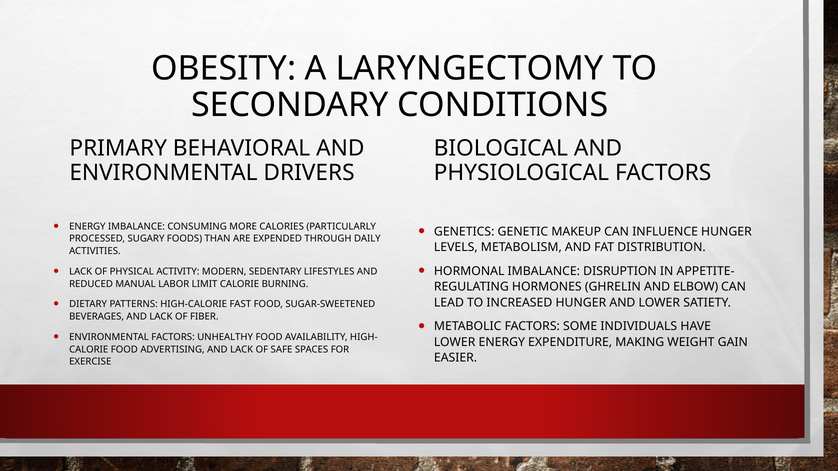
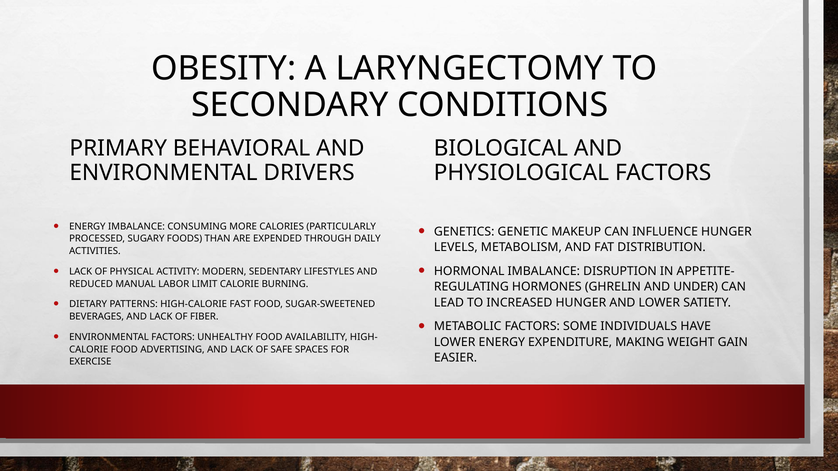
ELBOW: ELBOW -> UNDER (696, 287)
